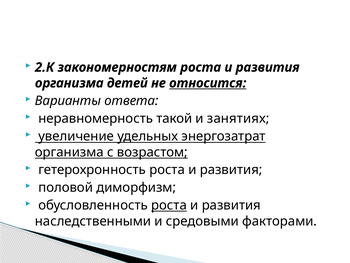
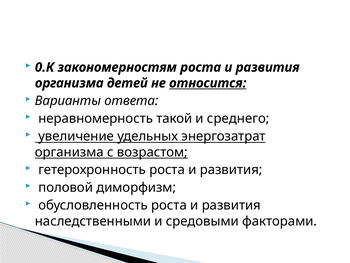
2.К: 2.К -> 0.К (45, 67)
занятиях: занятиях -> среднего (238, 118)
роста underline: present -> none (169, 205)
